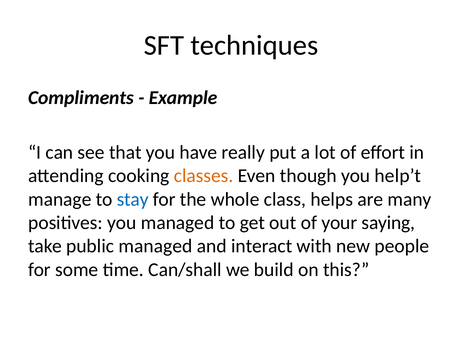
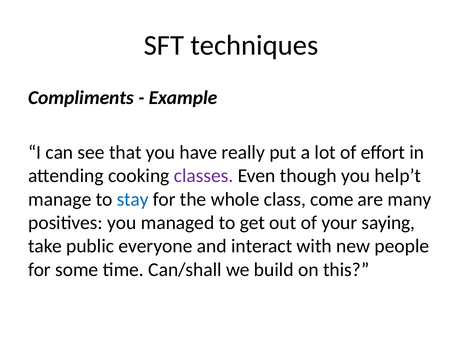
classes colour: orange -> purple (204, 176)
helps: helps -> come (332, 199)
public managed: managed -> everyone (155, 246)
